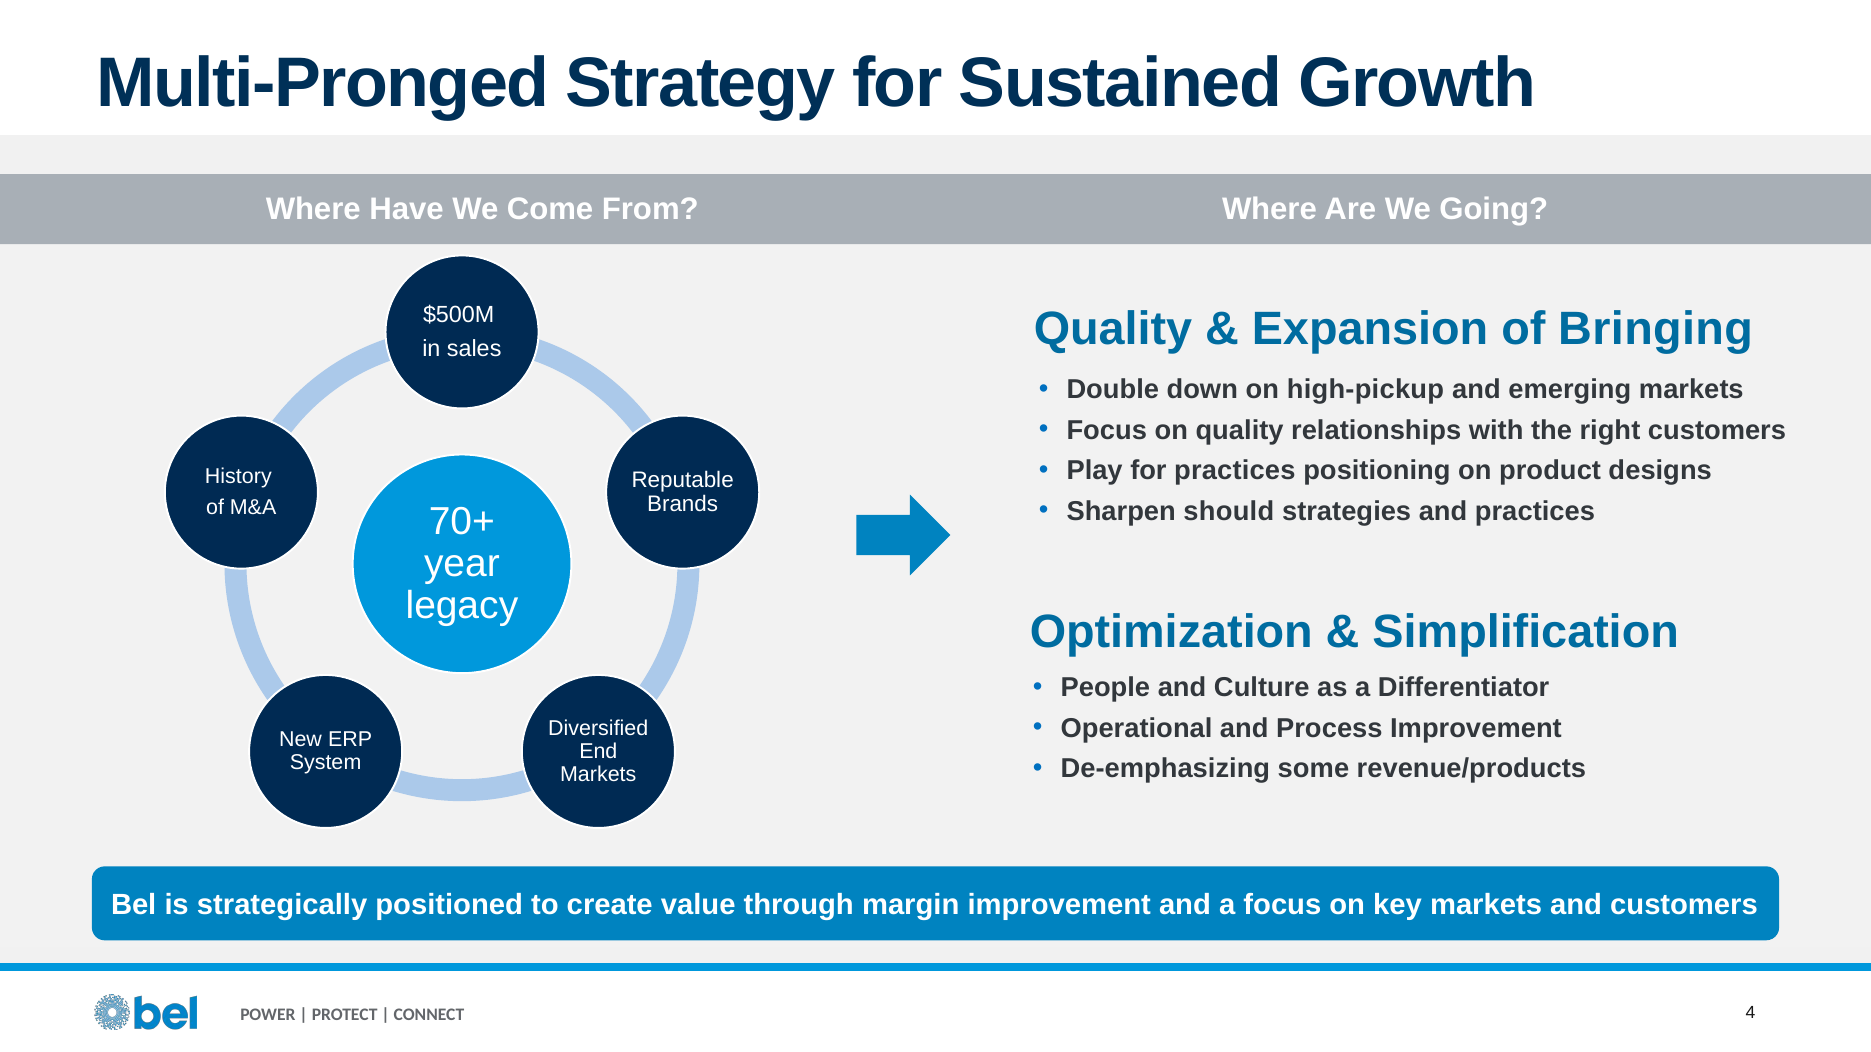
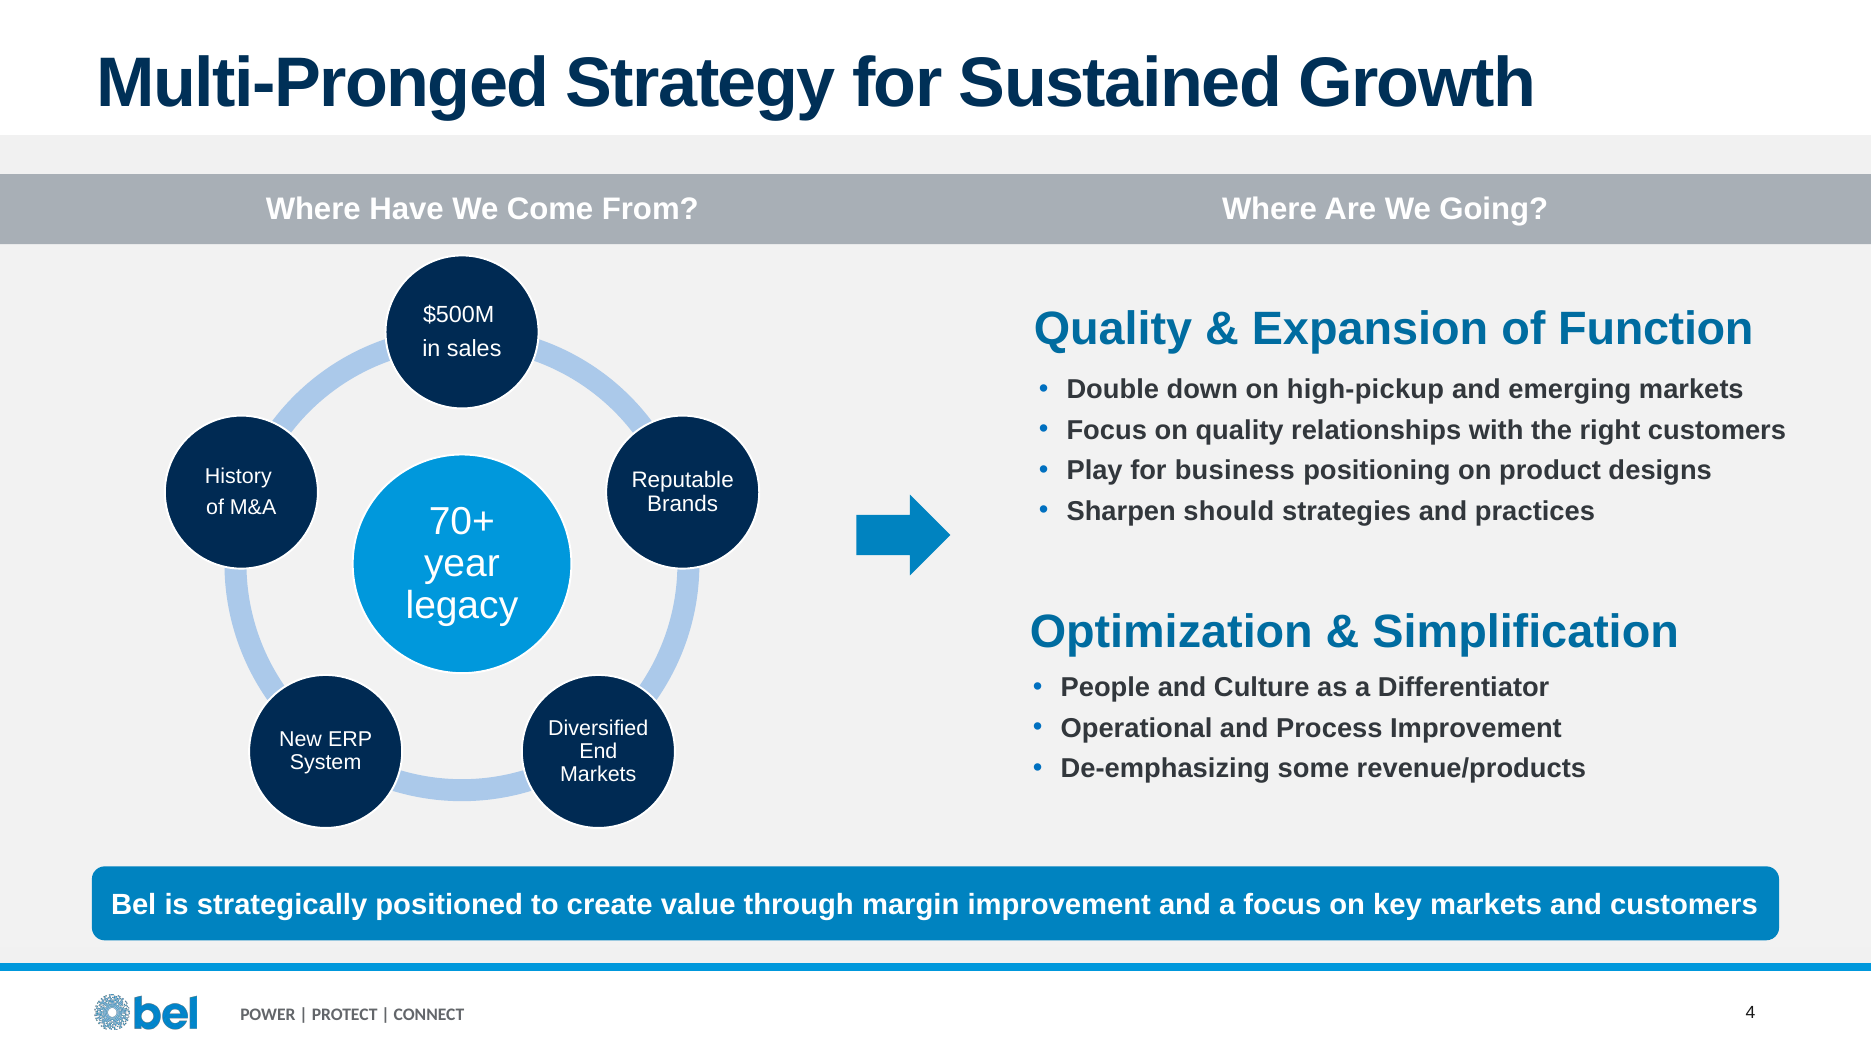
Bringing: Bringing -> Function (1656, 329)
for practices: practices -> business (1235, 471)
